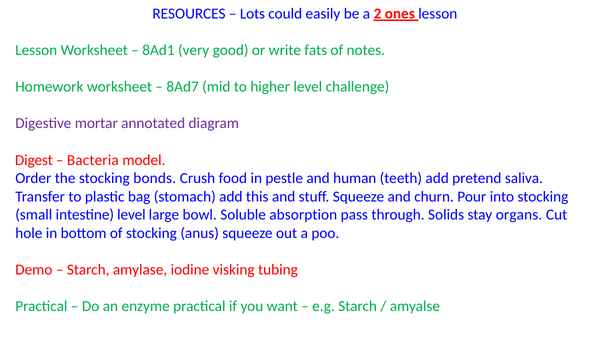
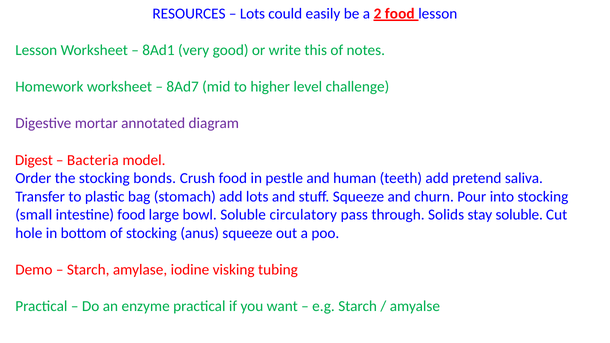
2 ones: ones -> food (400, 14)
fats: fats -> this (316, 50)
add this: this -> lots (257, 197)
intestine level: level -> food (131, 215)
absorption: absorption -> circulatory (303, 215)
stay organs: organs -> soluble (519, 215)
